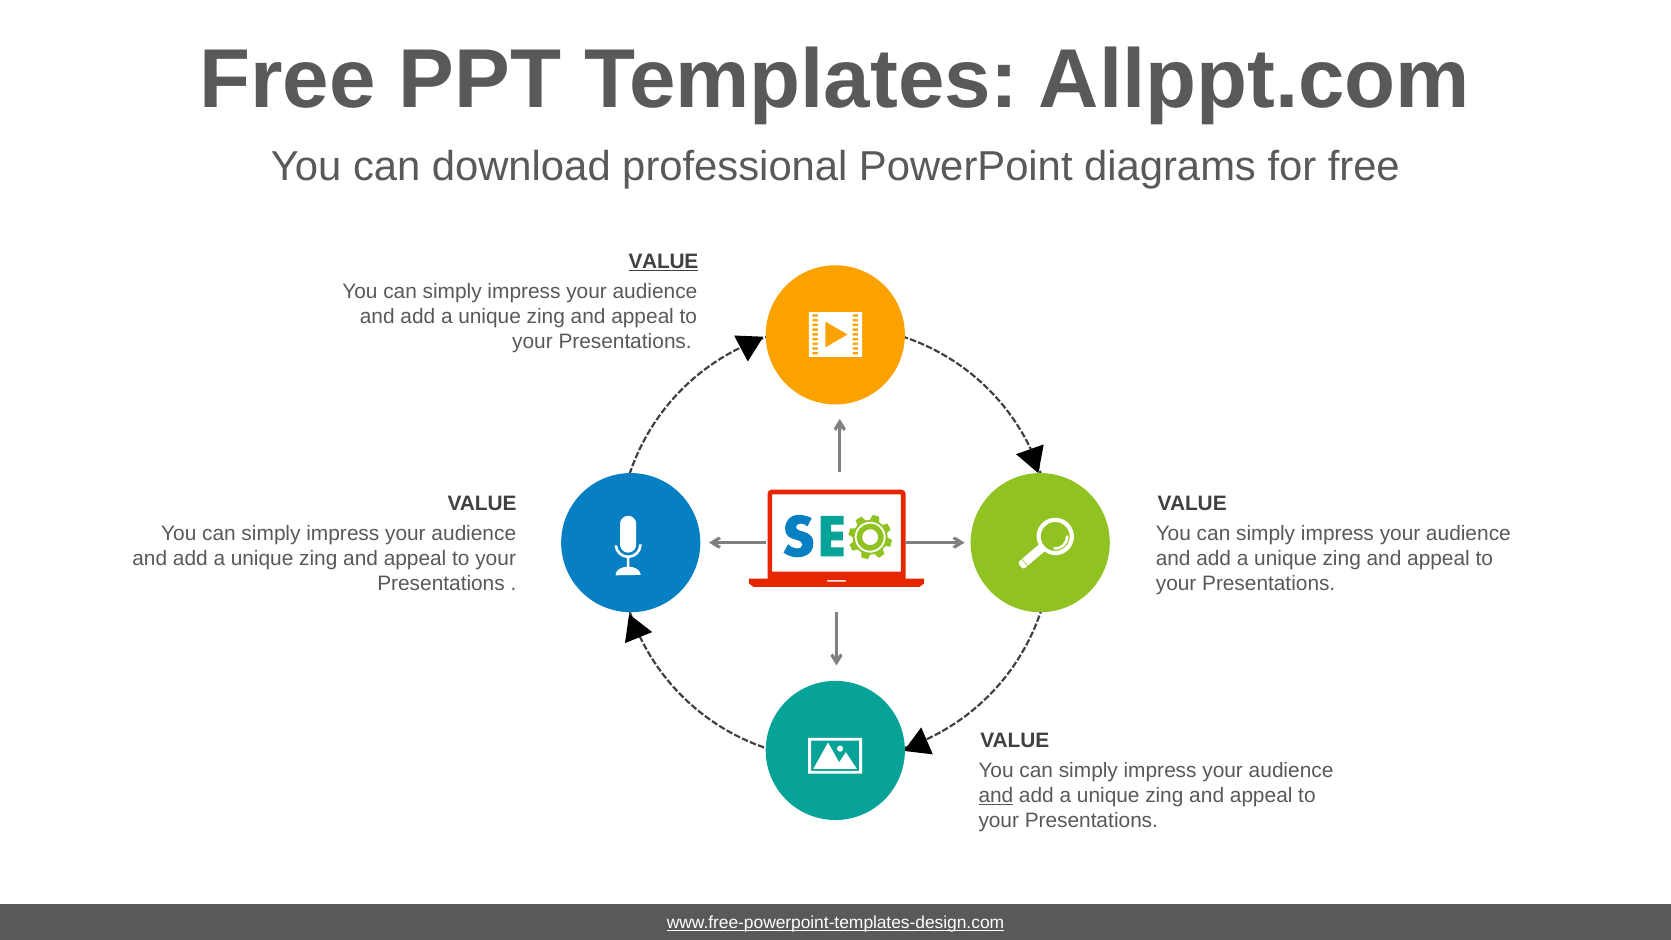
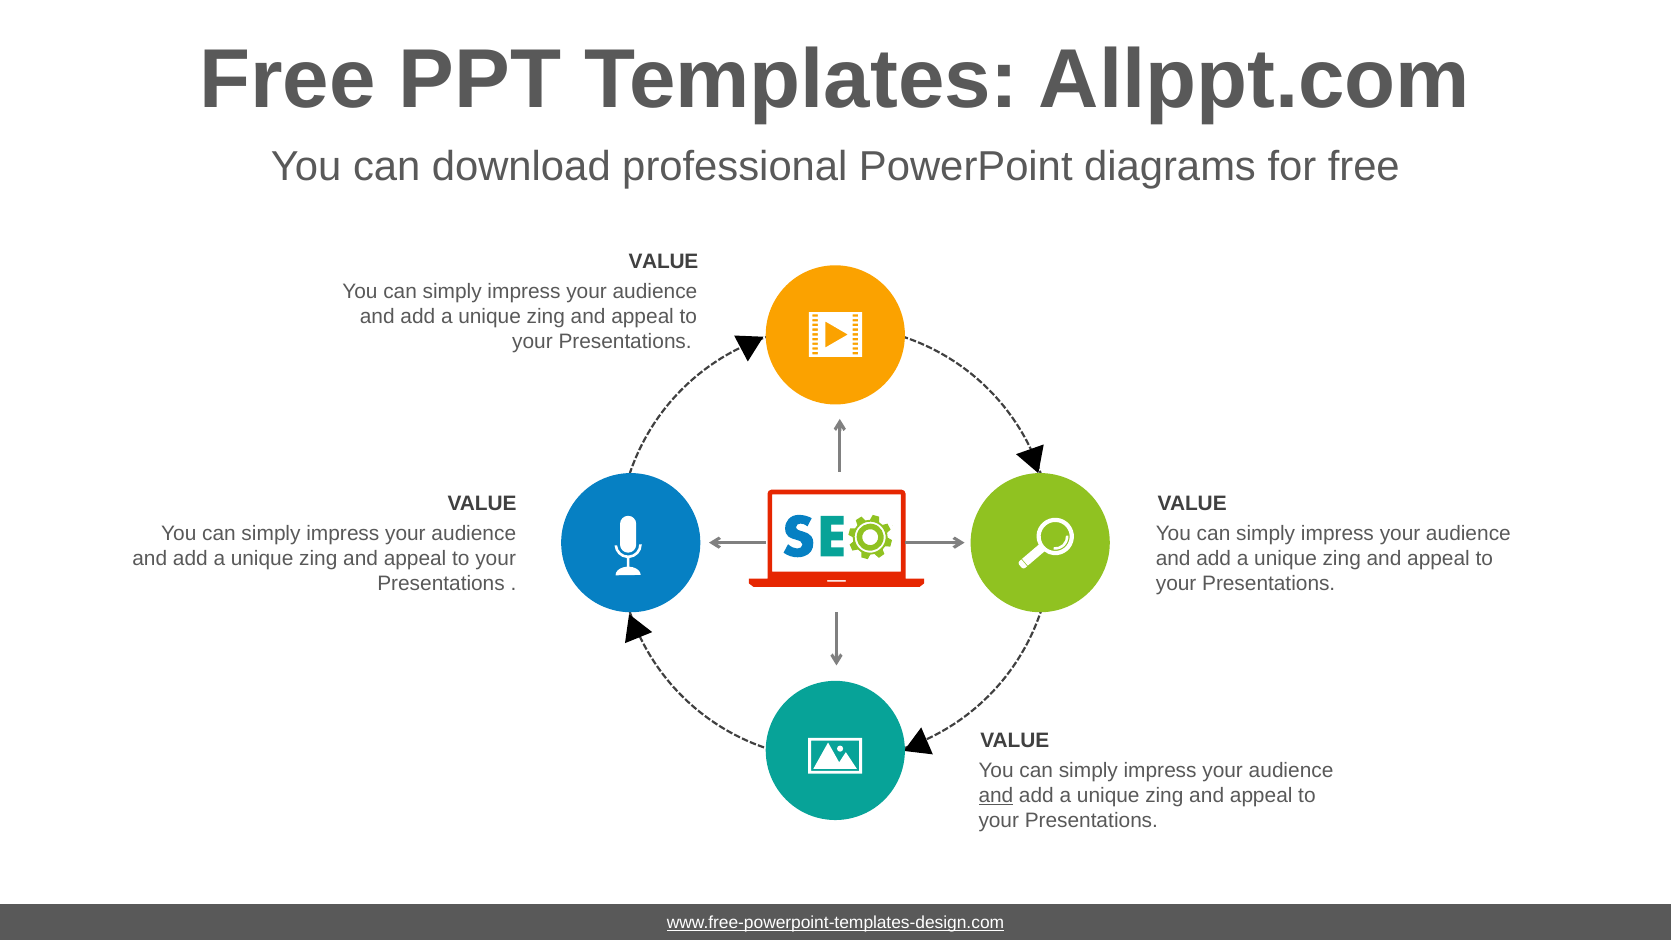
VALUE underline: present -> none (663, 262)
